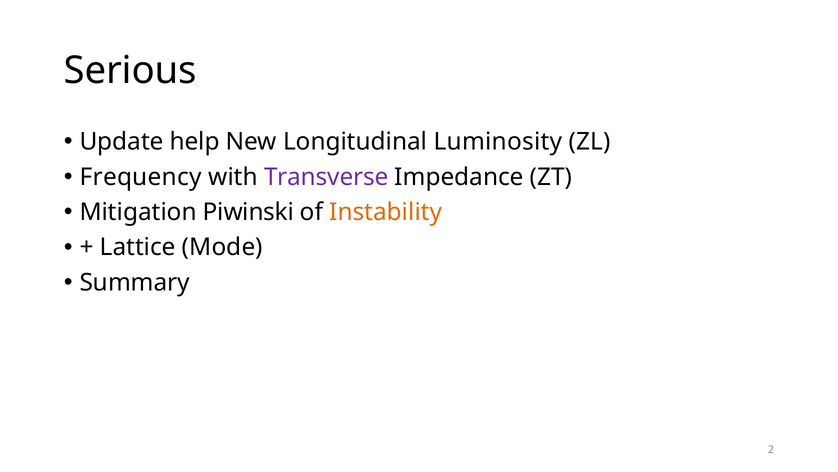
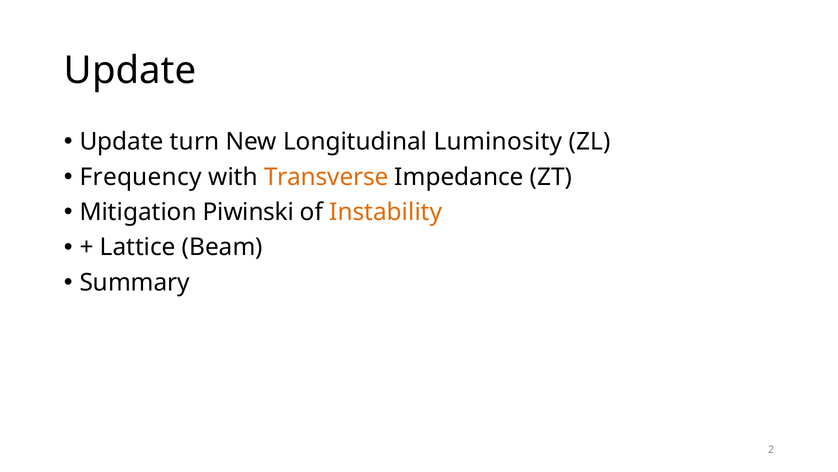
Serious: Serious -> Update (130, 70)
help: help -> turn (195, 142)
Transverse colour: purple -> orange (326, 177)
Mode: Mode -> Beam (222, 247)
